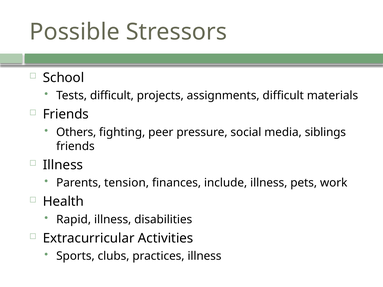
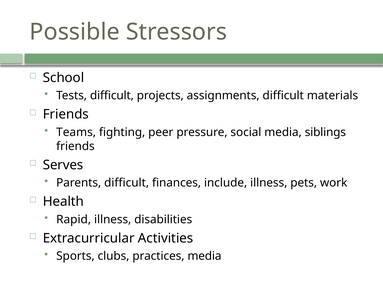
Others: Others -> Teams (76, 132)
Illness: Illness -> Serves (63, 165)
Parents tension: tension -> difficult (127, 183)
practices illness: illness -> media (204, 256)
